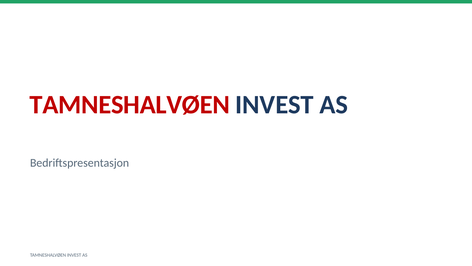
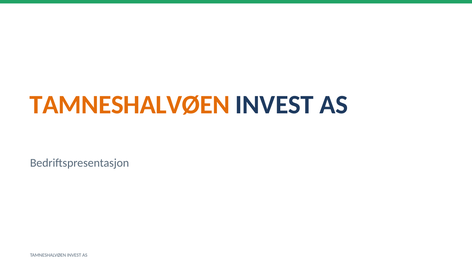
TAMNESHALVØEN colour: red -> orange (130, 105)
